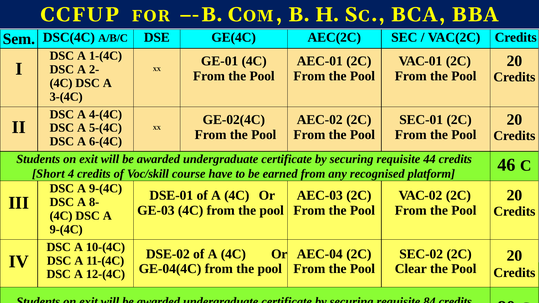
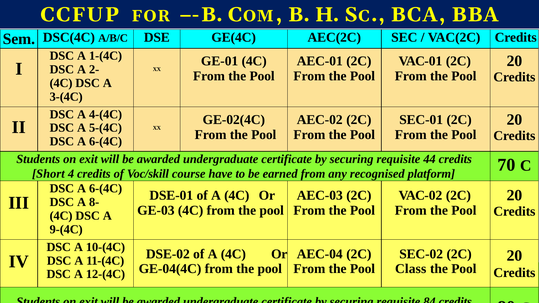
46: 46 -> 70 (507, 165)
9-(4C: 9-(4C -> 6-(4C (106, 188)
Clear: Clear -> Class (411, 269)
